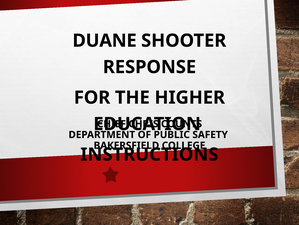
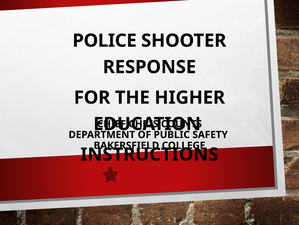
DUANE: DUANE -> POLICE (105, 41)
